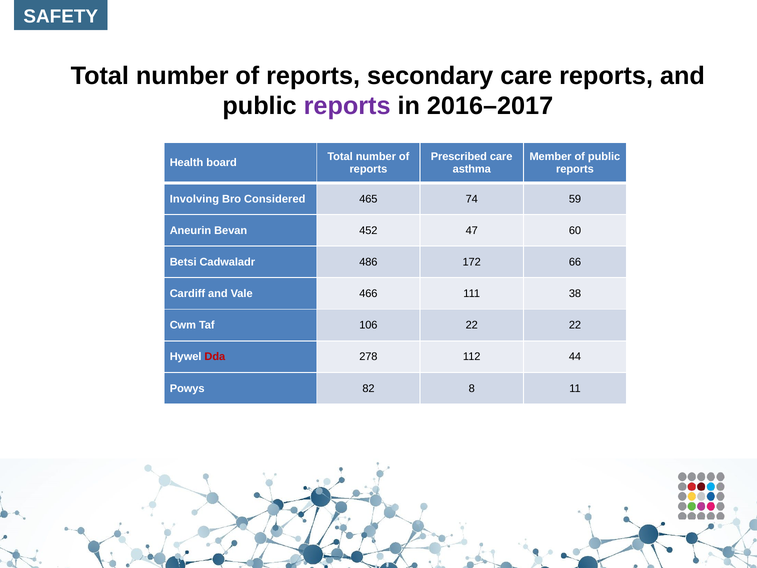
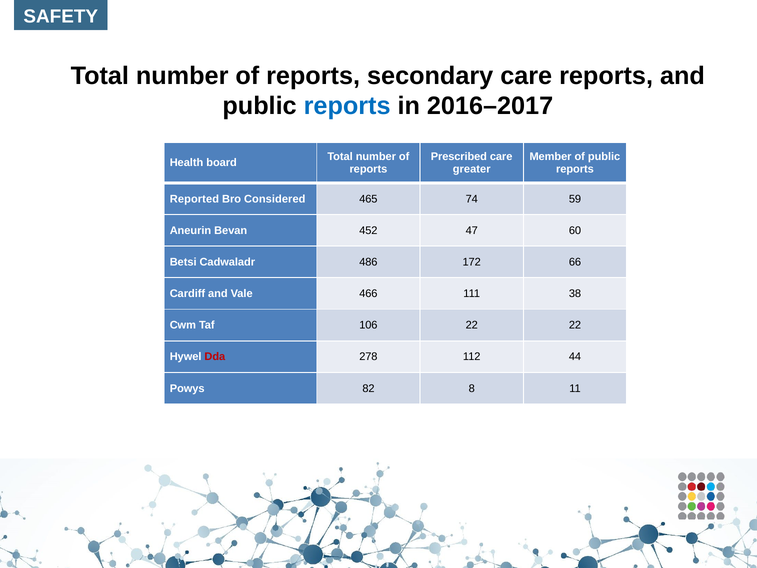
reports colour: purple -> blue (347, 106)
asthma: asthma -> greater (472, 169)
Involving: Involving -> Reported (194, 199)
